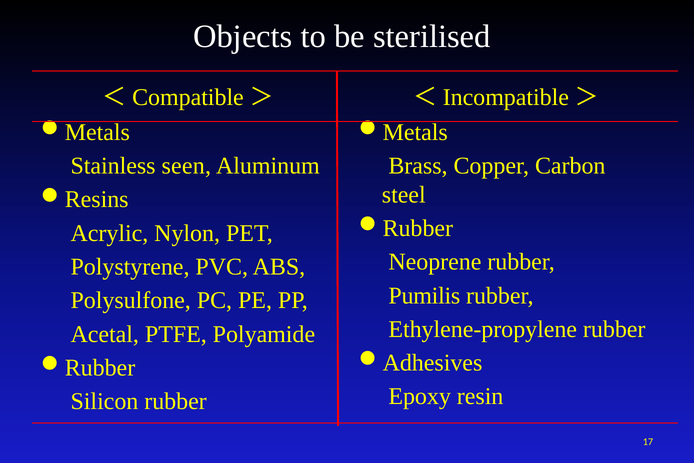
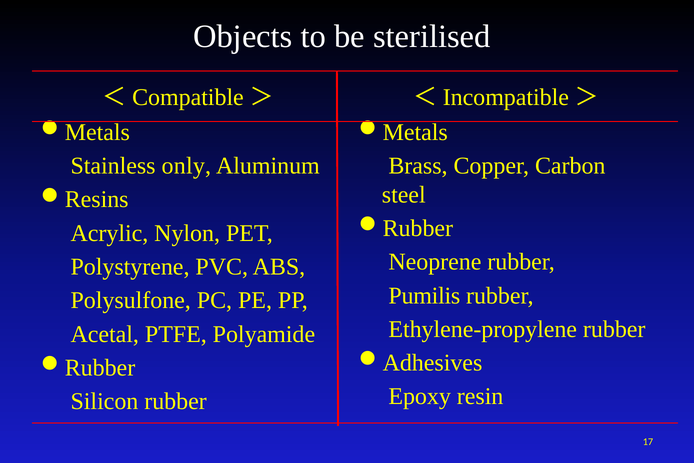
seen: seen -> only (186, 166)
